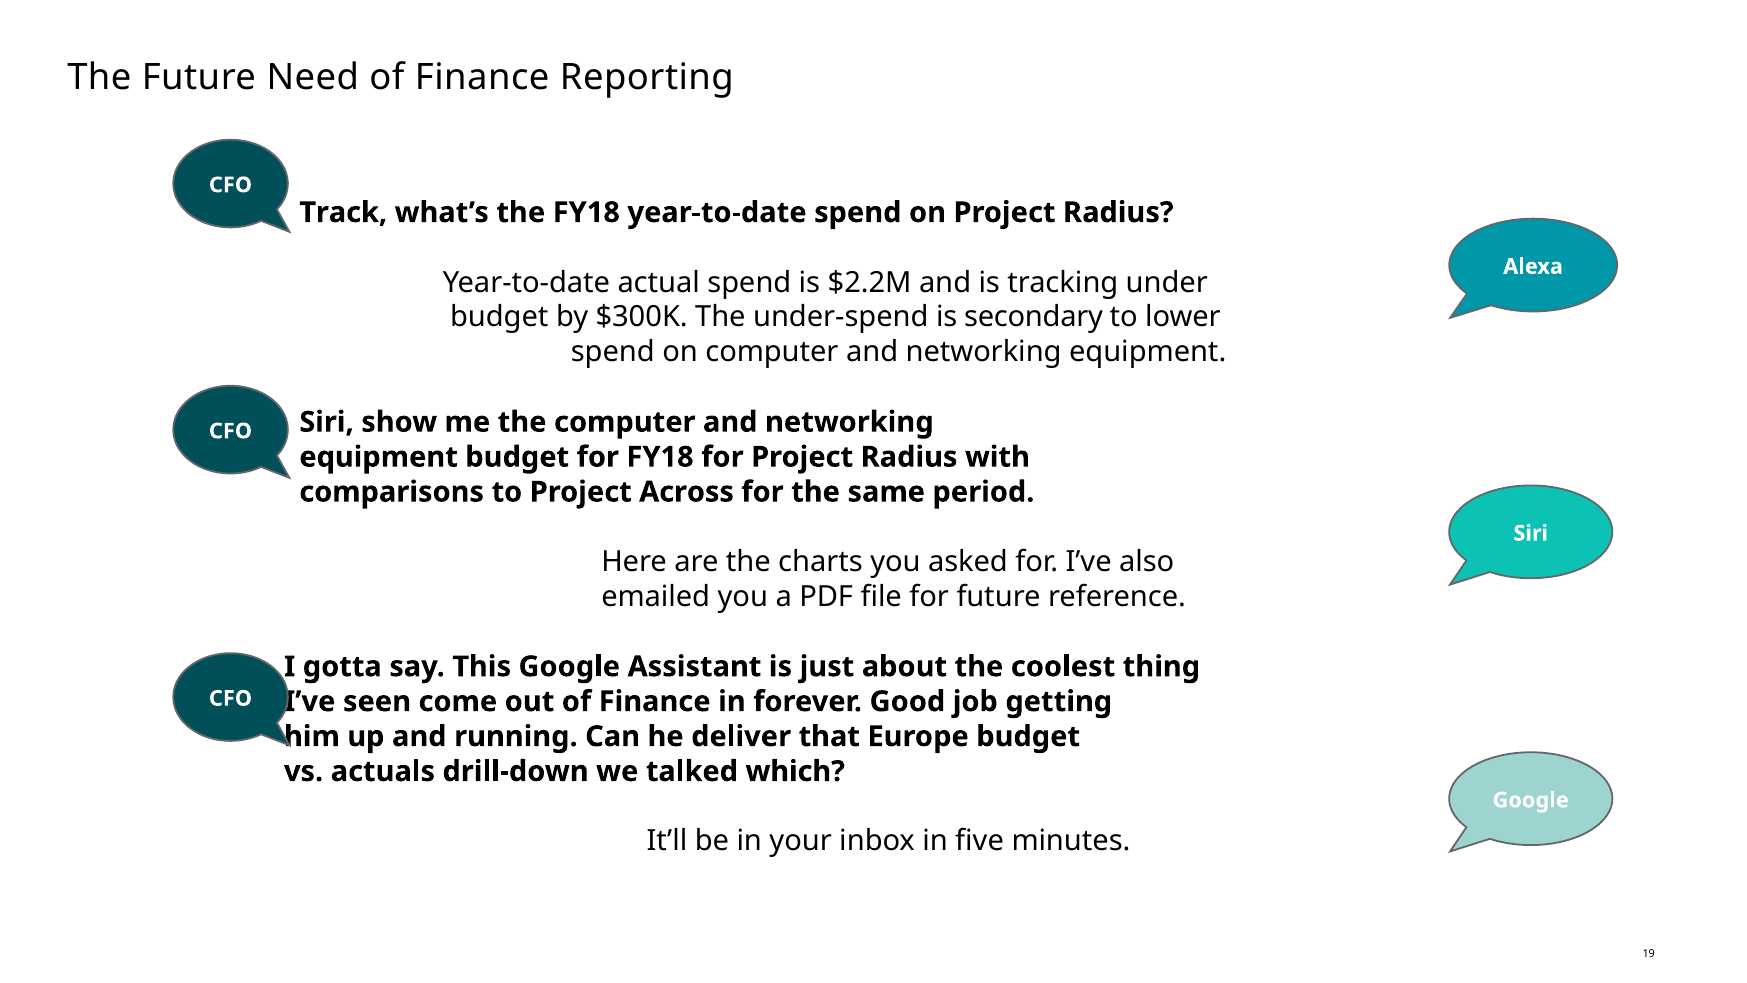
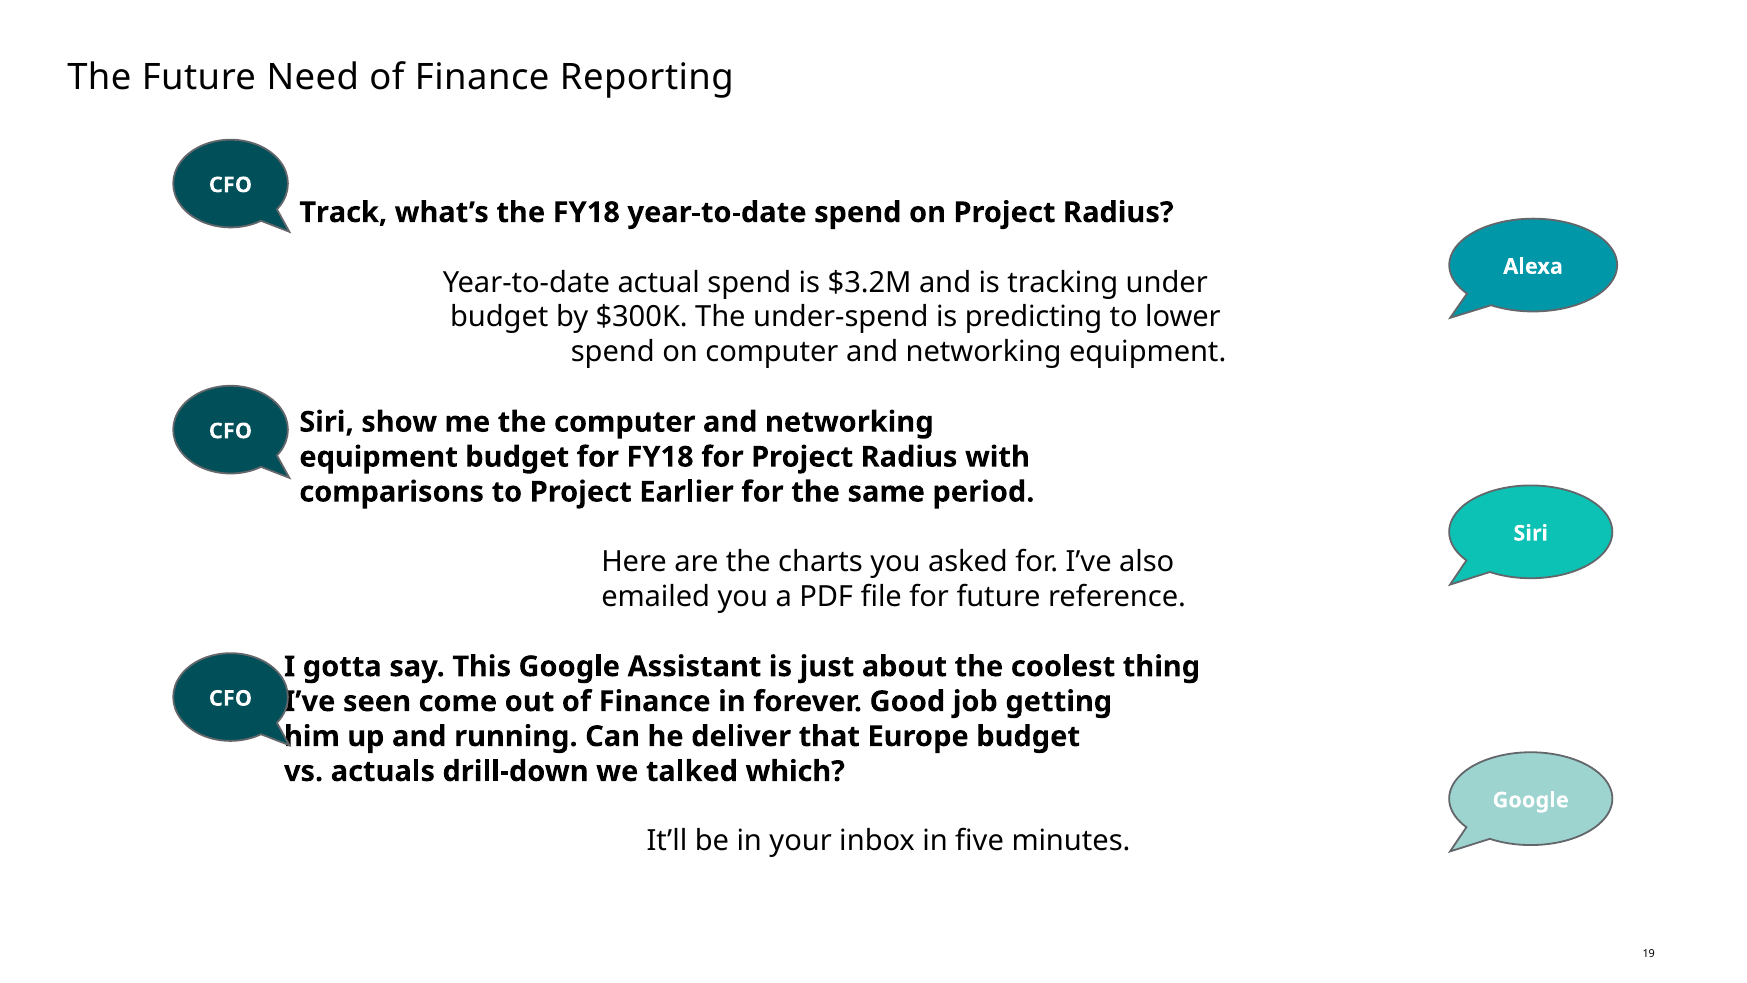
$2.2M: $2.2M -> $3.2M (870, 282)
secondary: secondary -> predicting (1034, 317)
Across: Across -> Earlier (686, 492)
